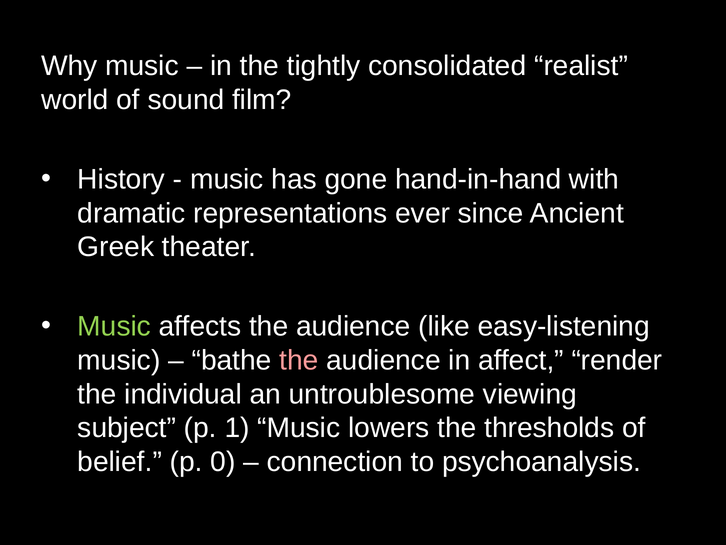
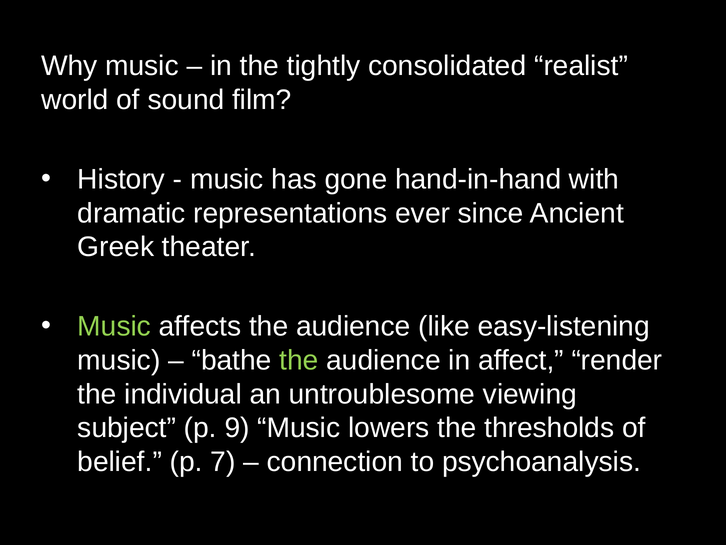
the colour: pink -> light green (299, 360)
1: 1 -> 9 (237, 428)
0: 0 -> 7 (223, 462)
